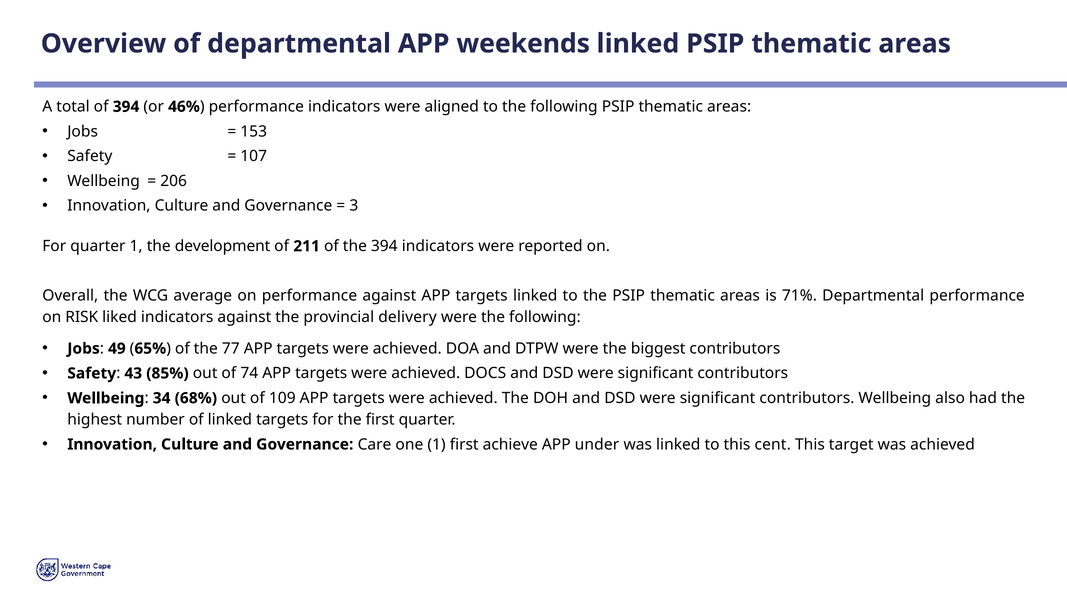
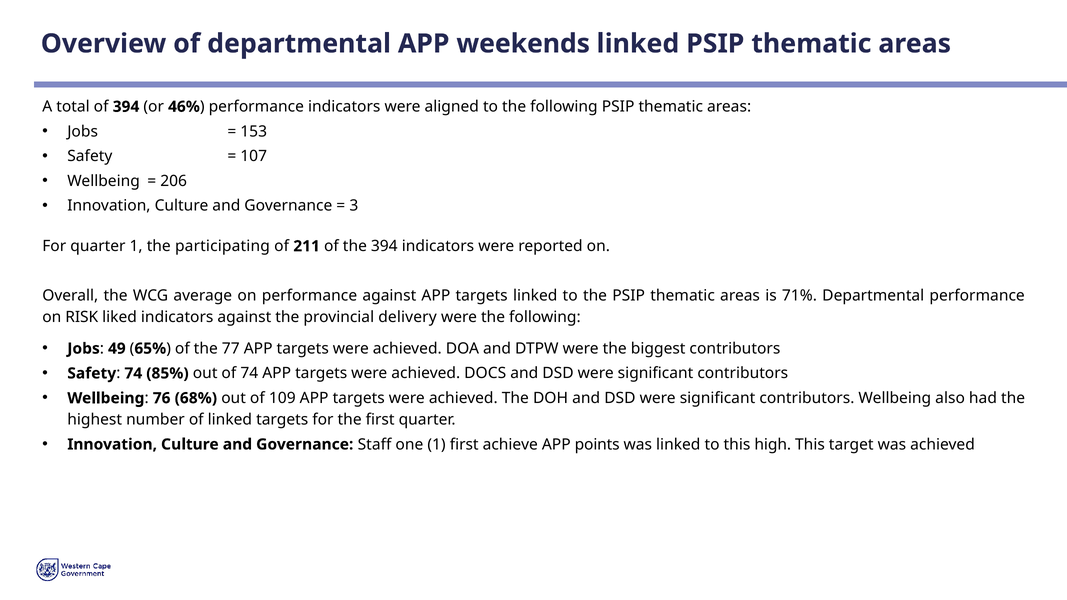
development: development -> participating (222, 246)
Safety 43: 43 -> 74 (133, 373)
34: 34 -> 76 (162, 398)
Care: Care -> Staff (375, 445)
under: under -> points (597, 445)
cent: cent -> high (773, 445)
